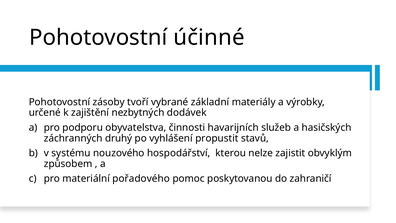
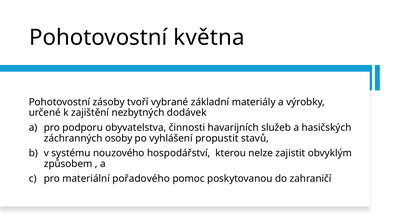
účinné: účinné -> května (209, 38)
druhý: druhý -> osoby (119, 138)
